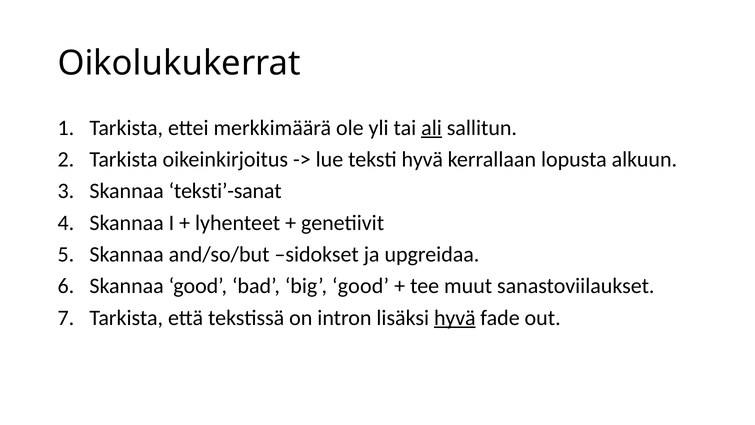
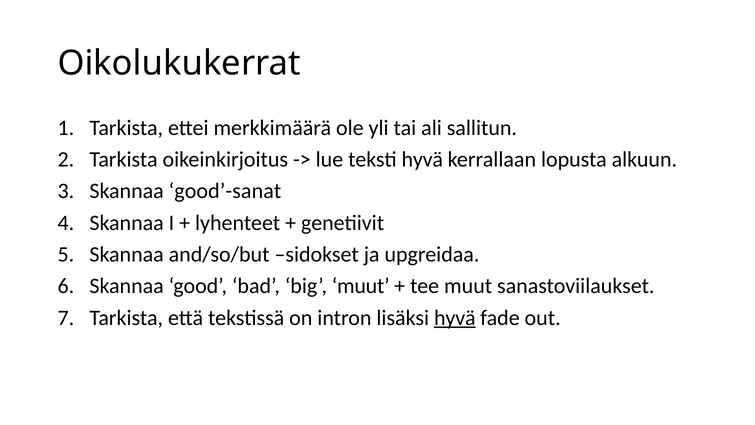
ali underline: present -> none (432, 128)
teksti’-sanat: teksti’-sanat -> good’-sanat (225, 191)
big good: good -> muut (361, 286)
